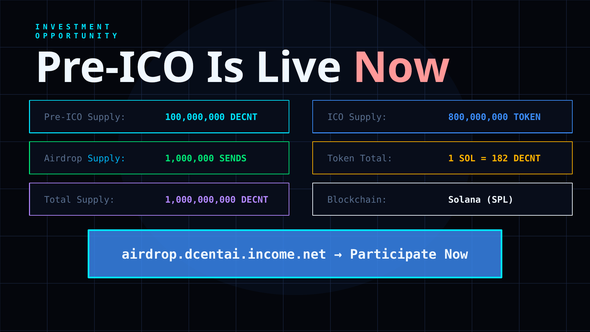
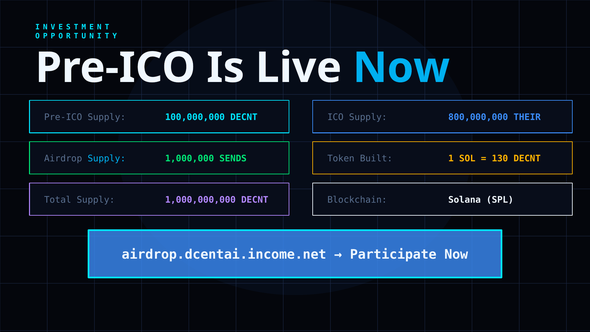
Now colour: pink -> light blue (401, 68)
800,000,000 TOKEN: TOKEN -> THEIR (527, 117)
Token Total: Total -> Built (376, 158)
182: 182 -> 130 (500, 158)
